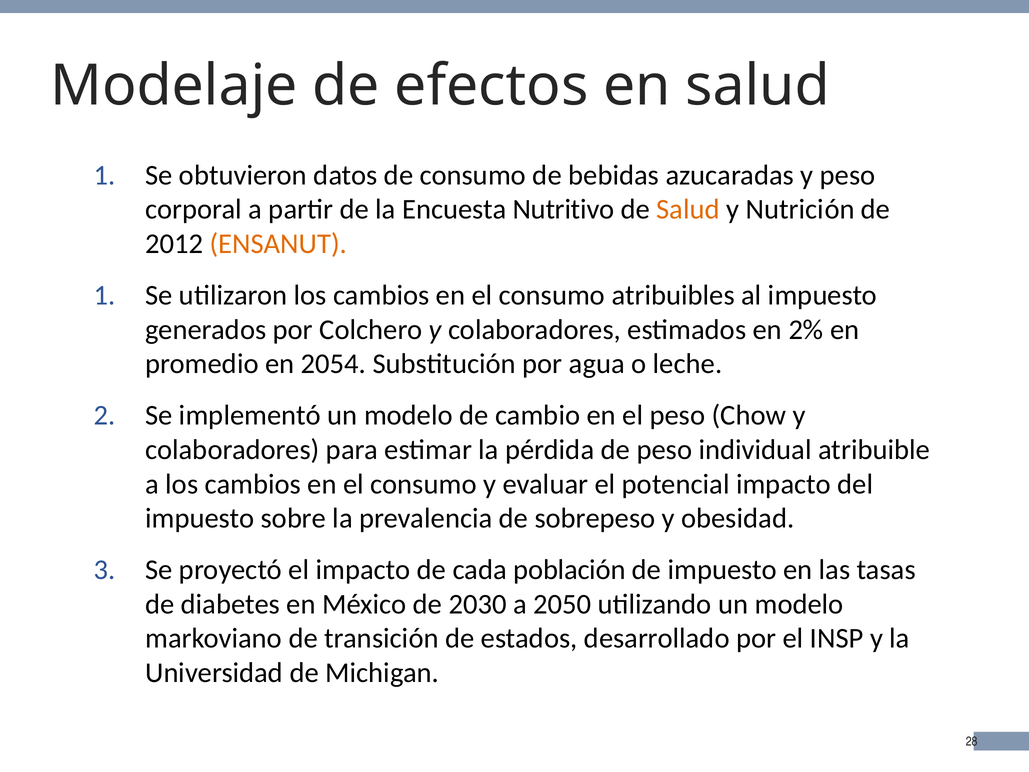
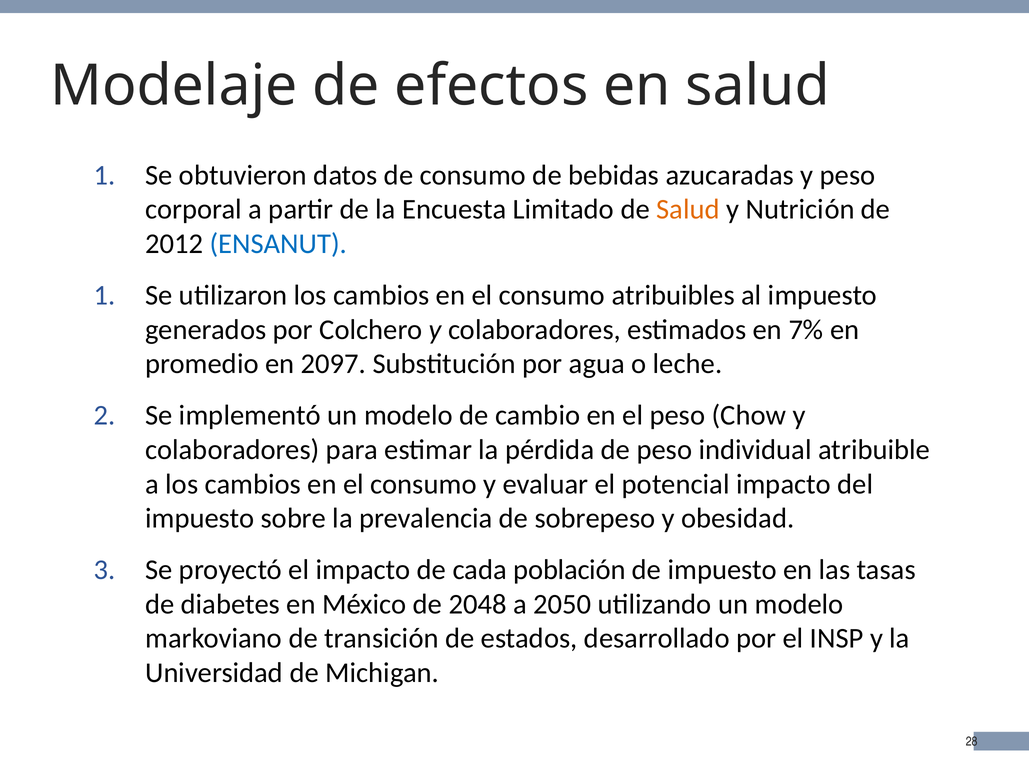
Nutritivo: Nutritivo -> Limitado (563, 209)
ENSANUT colour: orange -> blue (278, 244)
2%: 2% -> 7% (806, 330)
2054: 2054 -> 2097 (333, 364)
2030: 2030 -> 2048 (478, 604)
